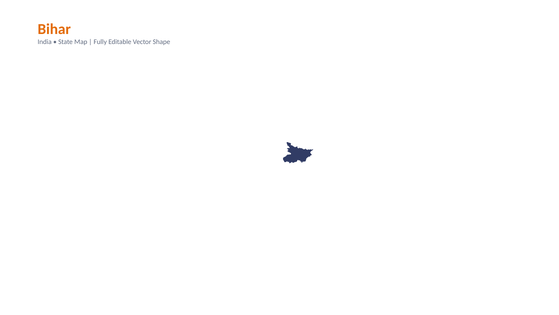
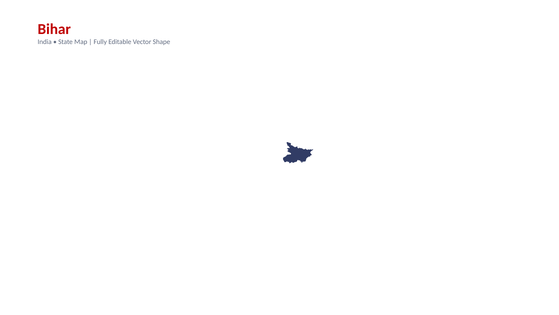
Bihar colour: orange -> red (54, 29)
